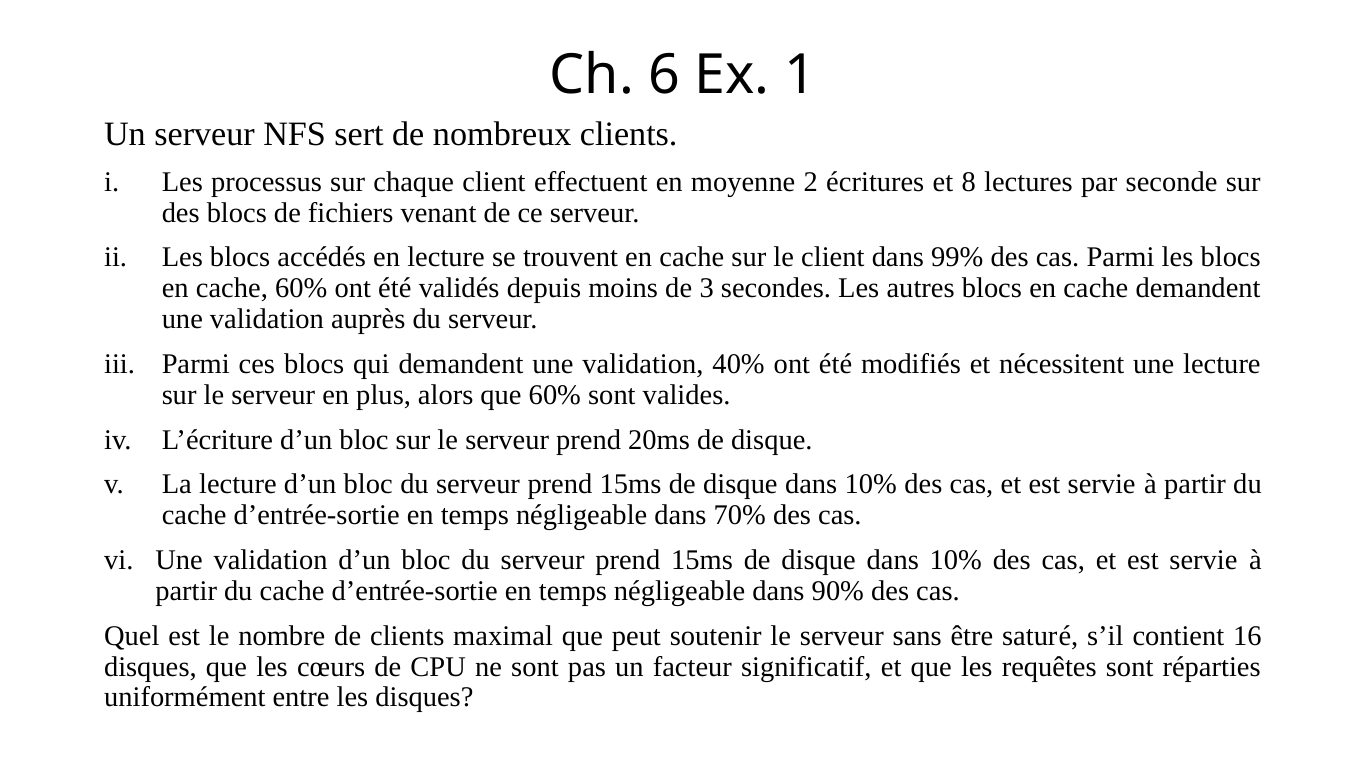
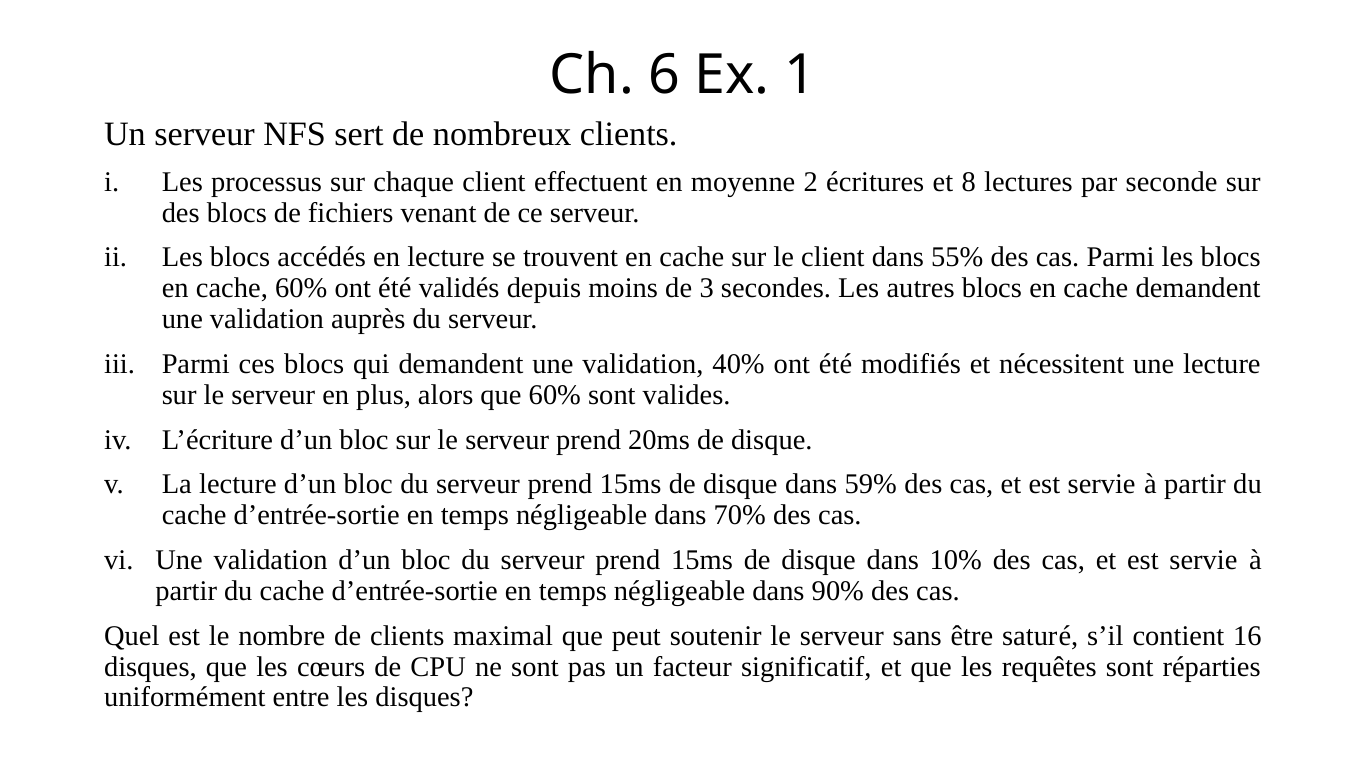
99%: 99% -> 55% (957, 258)
10%: 10% -> 59% (871, 485)
